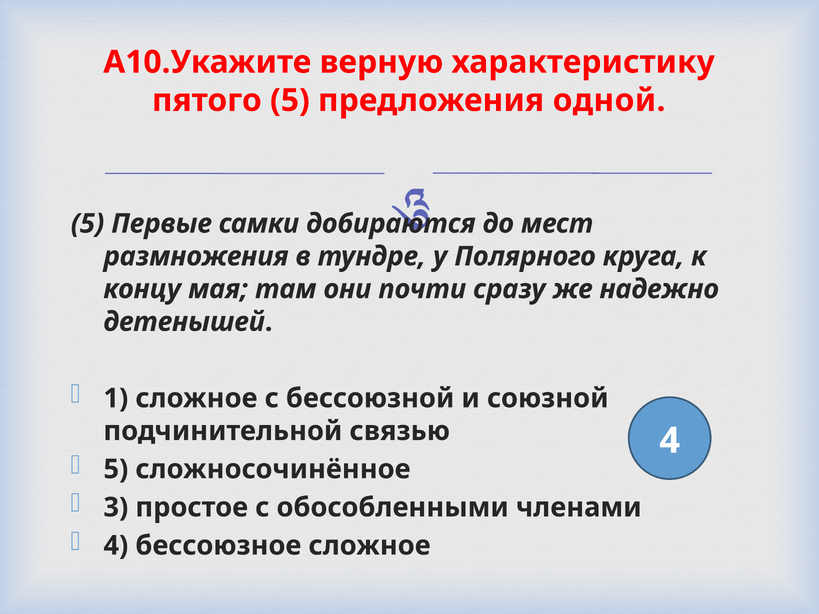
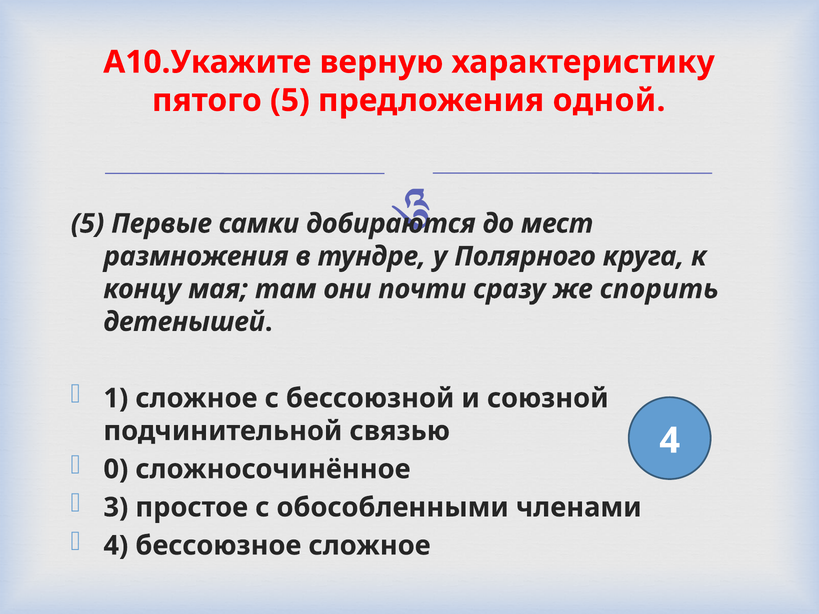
надежно: надежно -> спорить (659, 289)
5: 5 -> 0 (116, 469)
